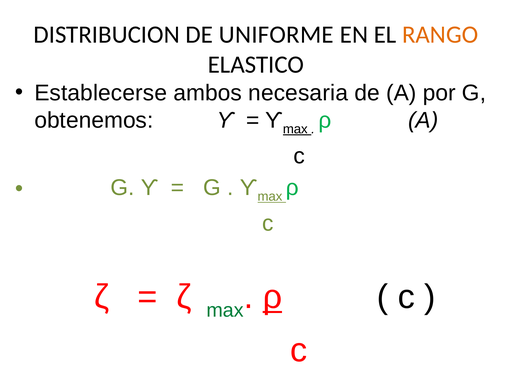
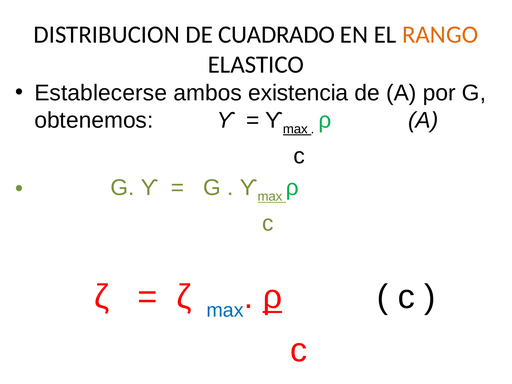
UNIFORME: UNIFORME -> CUADRADO (277, 35)
necesaria: necesaria -> existencia (298, 93)
max colour: green -> blue (225, 310)
